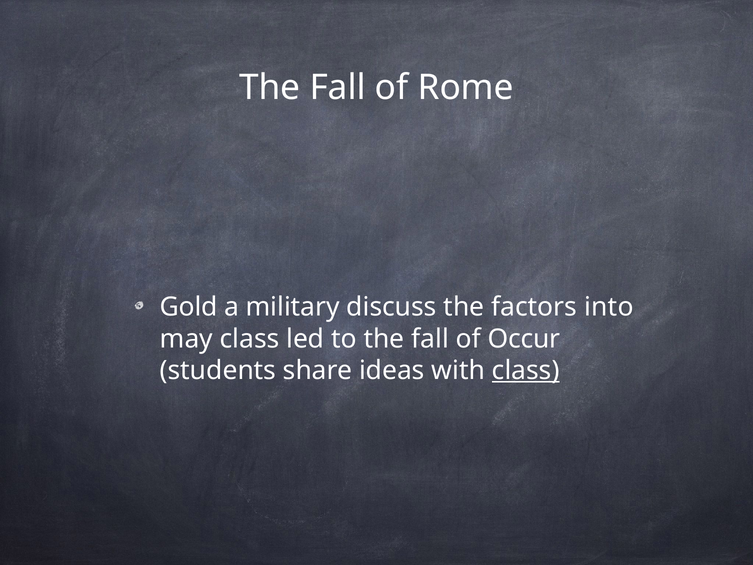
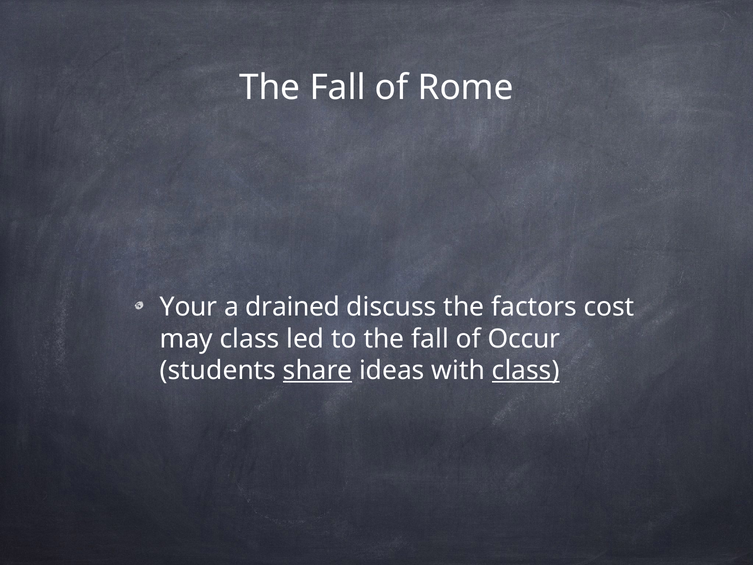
Gold: Gold -> Your (189, 307)
military: military -> drained (293, 307)
into: into -> cost (609, 307)
share underline: none -> present (318, 370)
